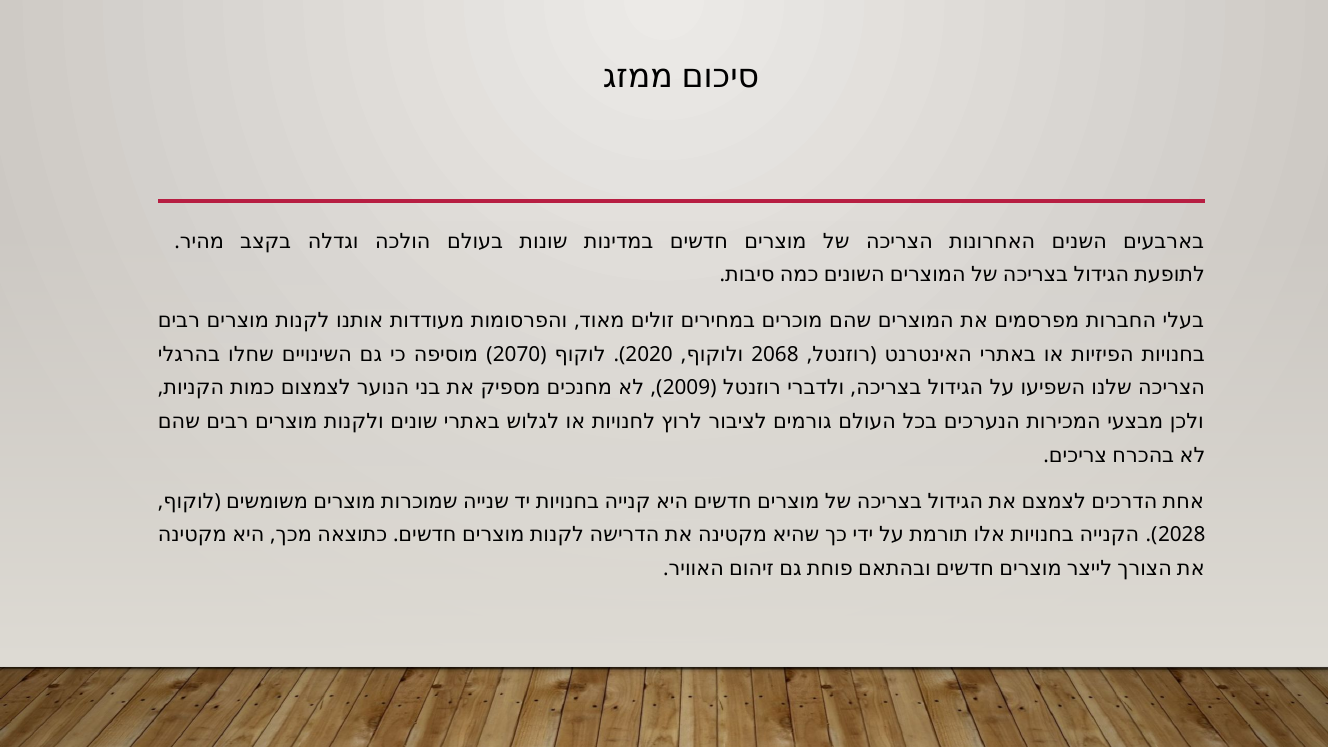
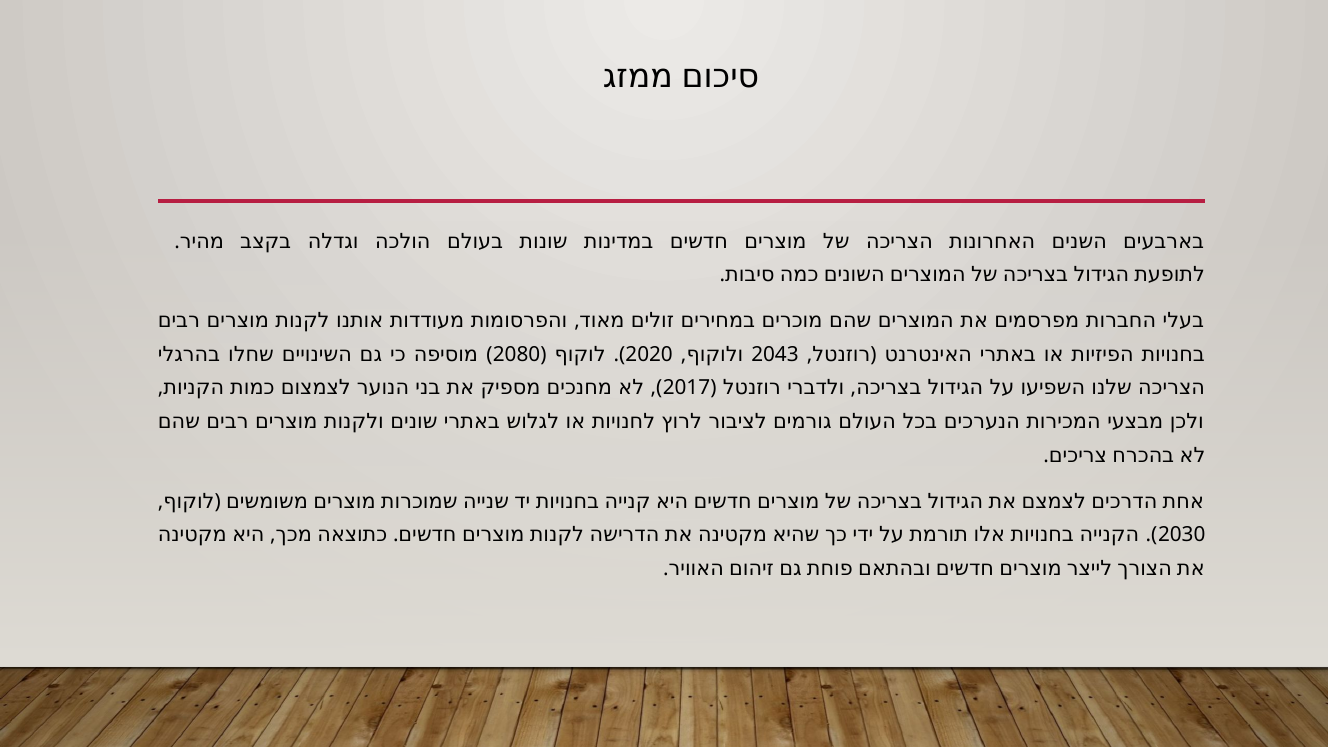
2070: 2070 -> 2080 (517, 355)
2068: 2068 -> 2043 (775, 355)
2009: 2009 -> 2017 (686, 388)
2028: 2028 -> 2030 (1182, 535)
